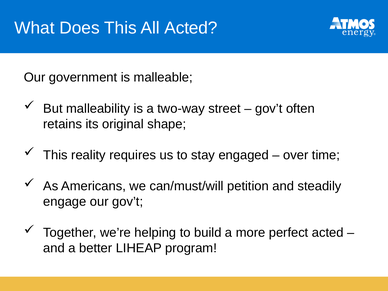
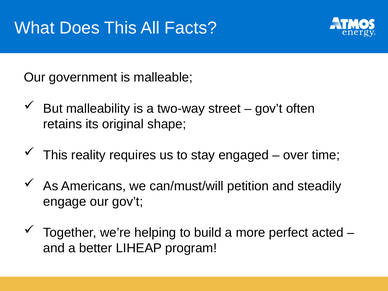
All Acted: Acted -> Facts (191, 28)
